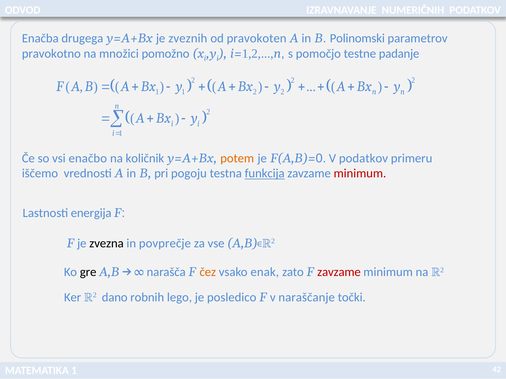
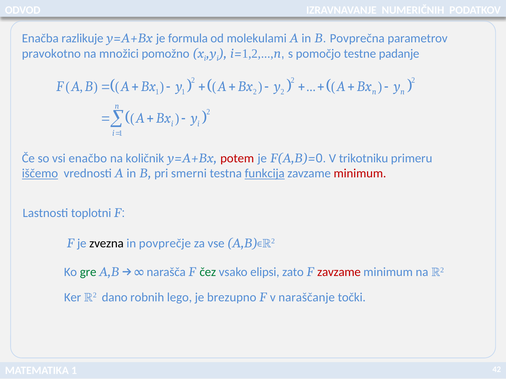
drugega: drugega -> razlikuje (82, 38)
zveznih: zveznih -> formula (188, 38)
pravokoten: pravokoten -> molekulami (257, 38)
Polinomski: Polinomski -> Povprečna (357, 38)
potem colour: orange -> red (237, 159)
V podatkov: podatkov -> trikotniku (364, 159)
iščemo underline: none -> present (40, 174)
pogoju: pogoju -> smerni (189, 174)
energija: energija -> toplotni (91, 213)
gre colour: black -> green (88, 272)
čez colour: orange -> green (208, 272)
enak: enak -> elipsi (265, 272)
posledico: posledico -> brezupno (232, 298)
